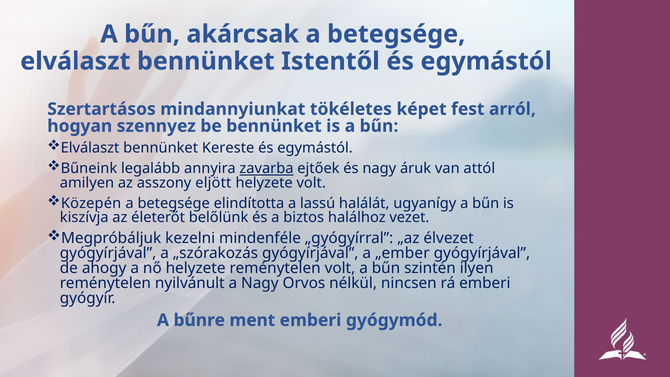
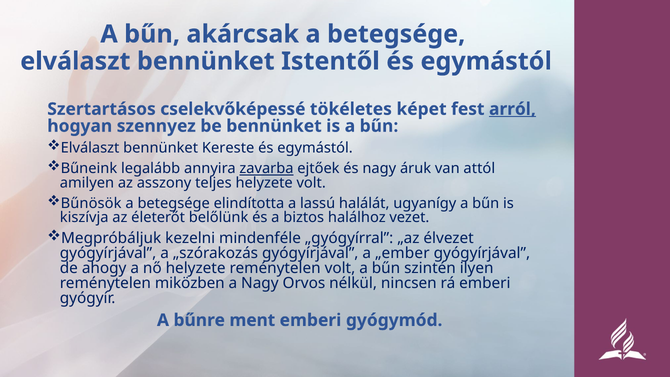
mindannyiunkat: mindannyiunkat -> cselekvőképessé (233, 109)
arról underline: none -> present (512, 109)
eljött: eljött -> teljes (213, 183)
Közepén: Közepén -> Bűnösök (91, 203)
nyilvánult: nyilvánult -> miközben (190, 283)
